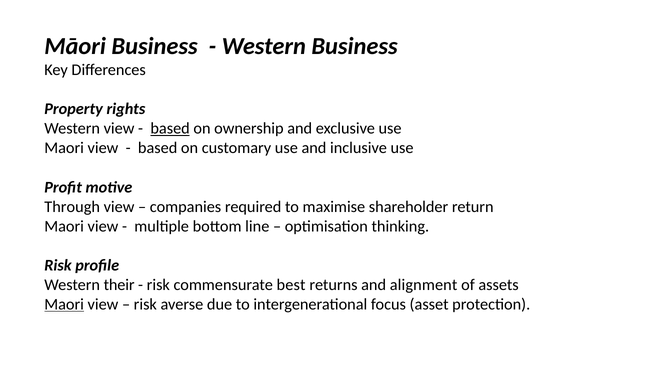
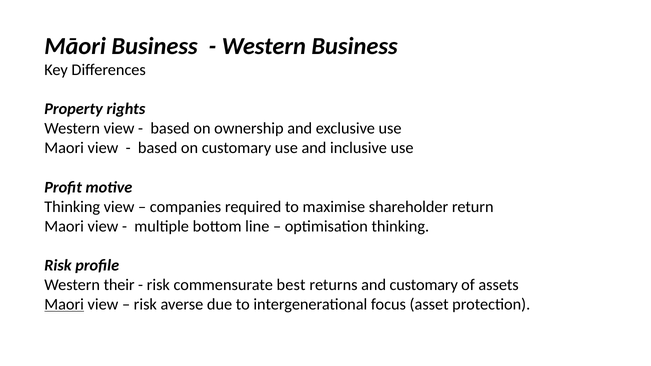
based underline: present -> none (170, 129)
Through: Through -> Thinking (72, 207)
and alignment: alignment -> customary (424, 285)
